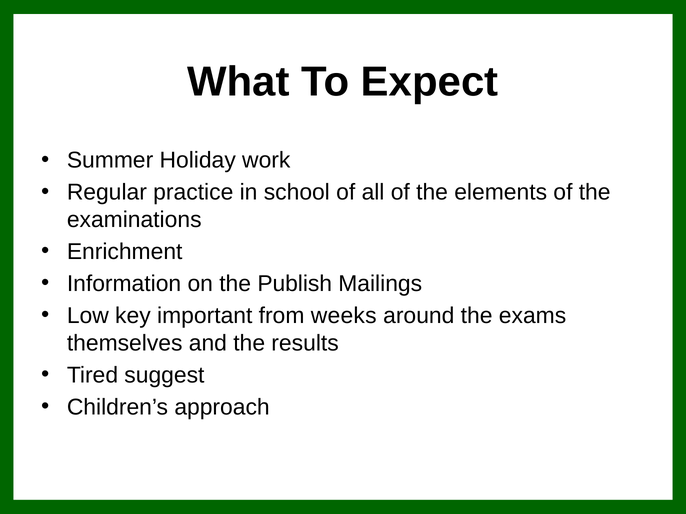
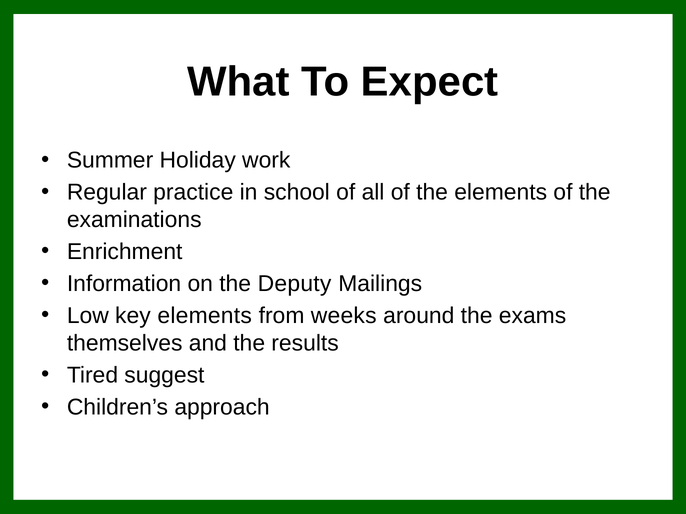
Publish: Publish -> Deputy (295, 284)
key important: important -> elements (205, 316)
